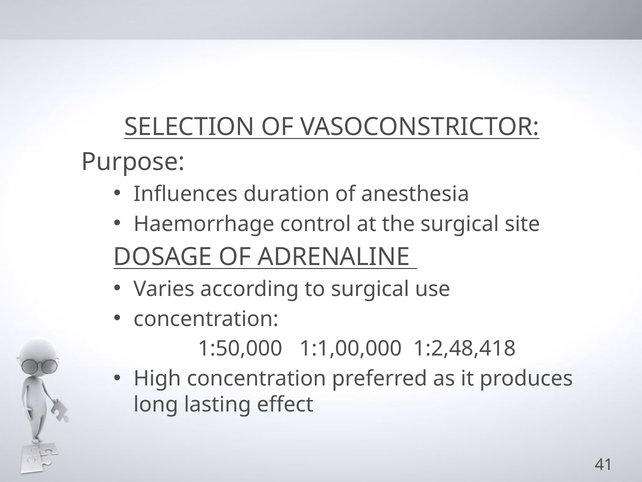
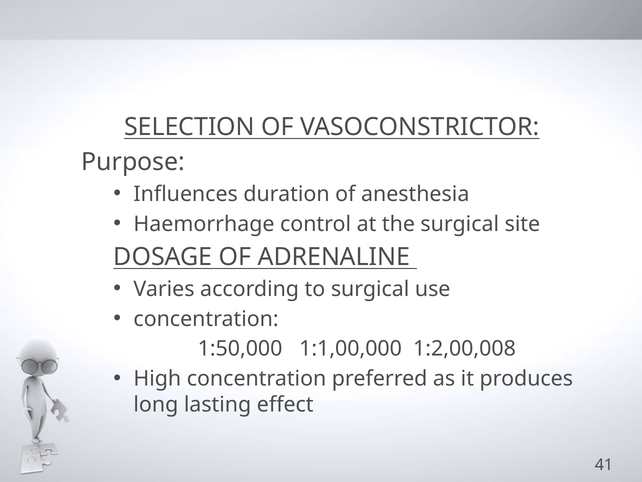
1:2,48,418: 1:2,48,418 -> 1:2,00,008 (465, 349)
